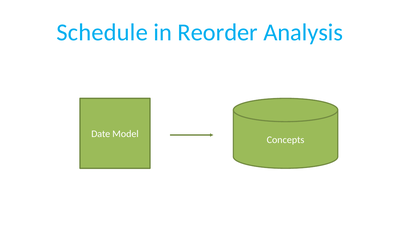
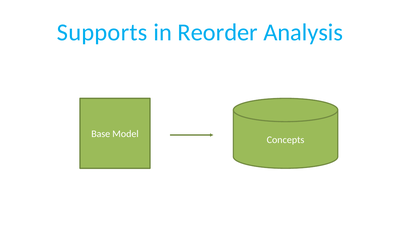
Schedule: Schedule -> Supports (102, 33)
Date: Date -> Base (101, 134)
